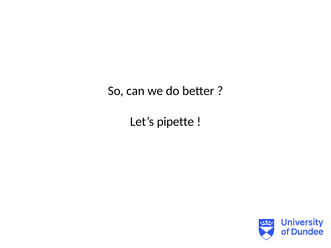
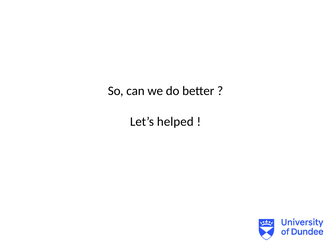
pipette: pipette -> helped (175, 122)
